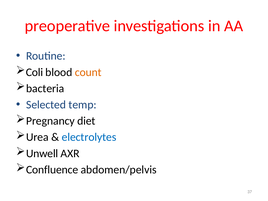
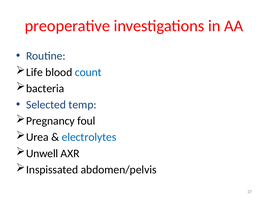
Coli: Coli -> Life (34, 72)
count colour: orange -> blue (88, 72)
diet: diet -> foul (86, 121)
Confluence: Confluence -> Inspissated (52, 170)
